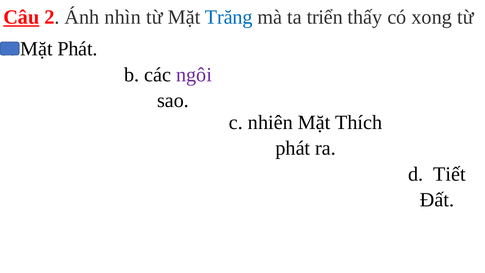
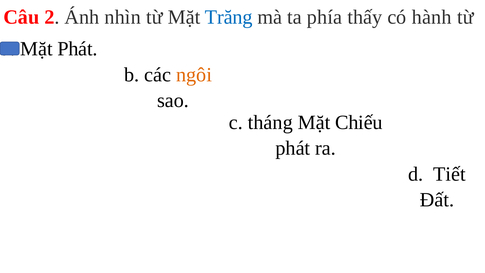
Câu underline: present -> none (21, 17)
triển: triển -> phía (325, 17)
xong: xong -> hành (432, 17)
ngôi colour: purple -> orange (194, 75)
nhiên: nhiên -> tháng (270, 122)
Thích: Thích -> Chiếu (359, 122)
